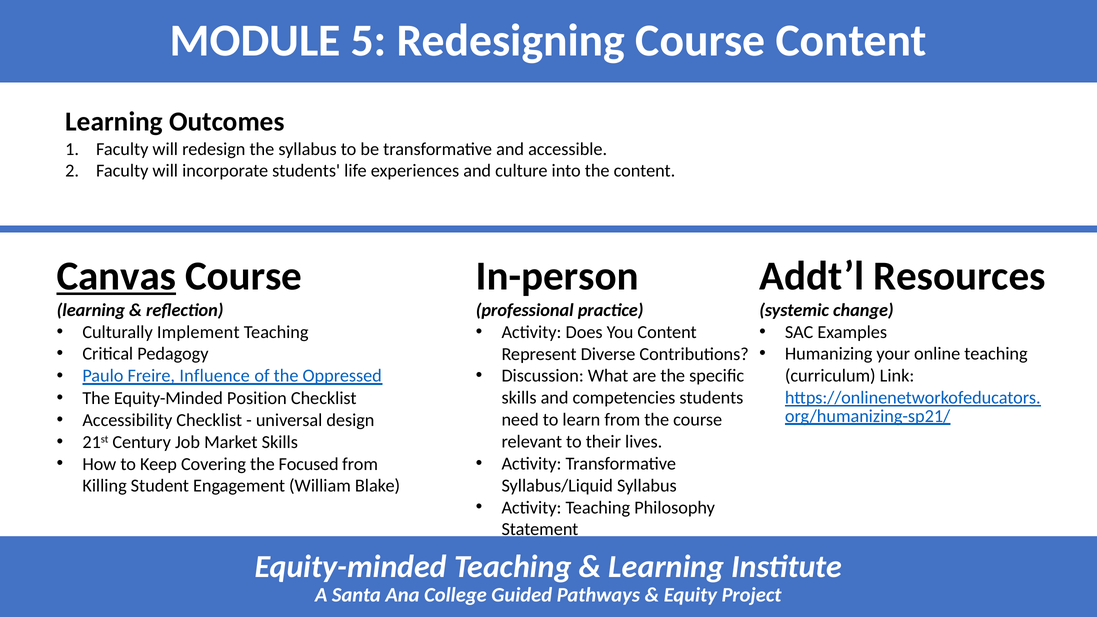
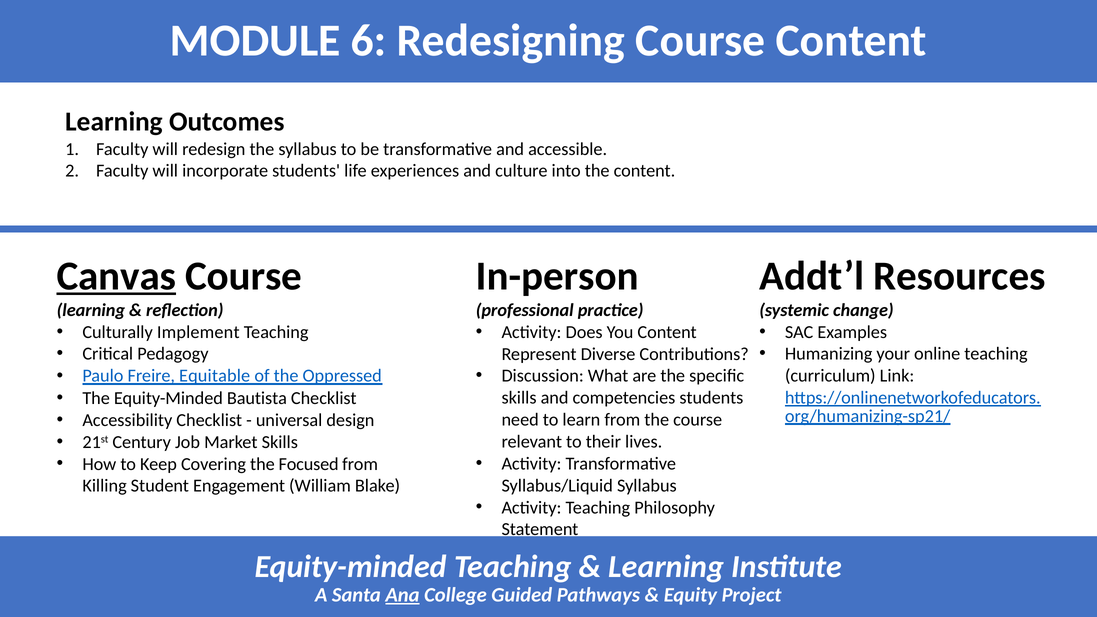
5: 5 -> 6 (369, 41)
Influence: Influence -> Equitable (215, 376)
Position: Position -> Bautista (257, 398)
Ana underline: none -> present (402, 595)
